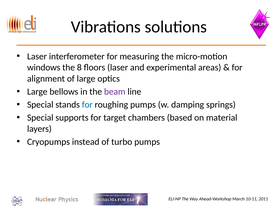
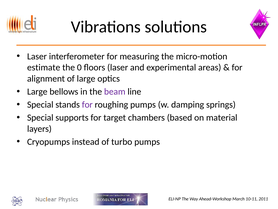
windows: windows -> estimate (44, 67)
8: 8 -> 0 (79, 67)
for colour: blue -> purple (87, 104)
